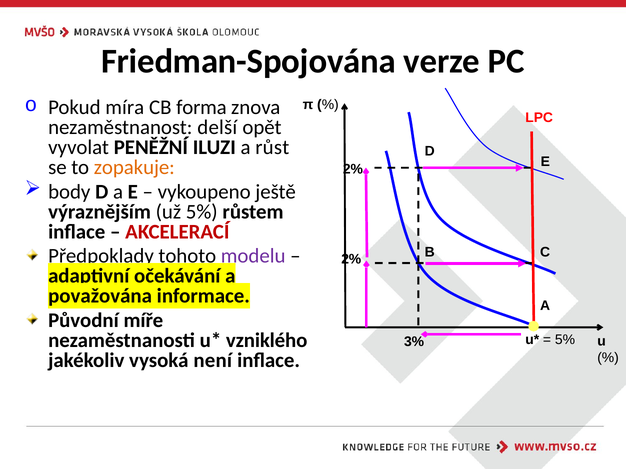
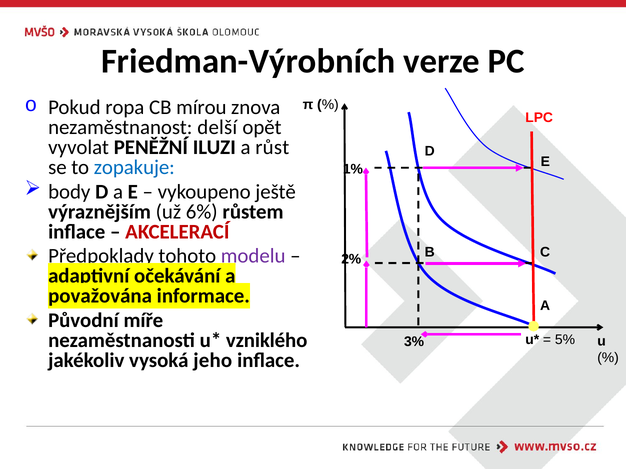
Friedman-Spojována: Friedman-Spojována -> Friedman-Výrobních (248, 62)
míra: míra -> ropa (125, 108)
forma: forma -> mírou (201, 108)
zopakuje colour: orange -> blue (134, 168)
2%: 2% -> 1% (353, 169)
už 5%: 5% -> 6% (202, 212)
není: není -> jeho (213, 361)
